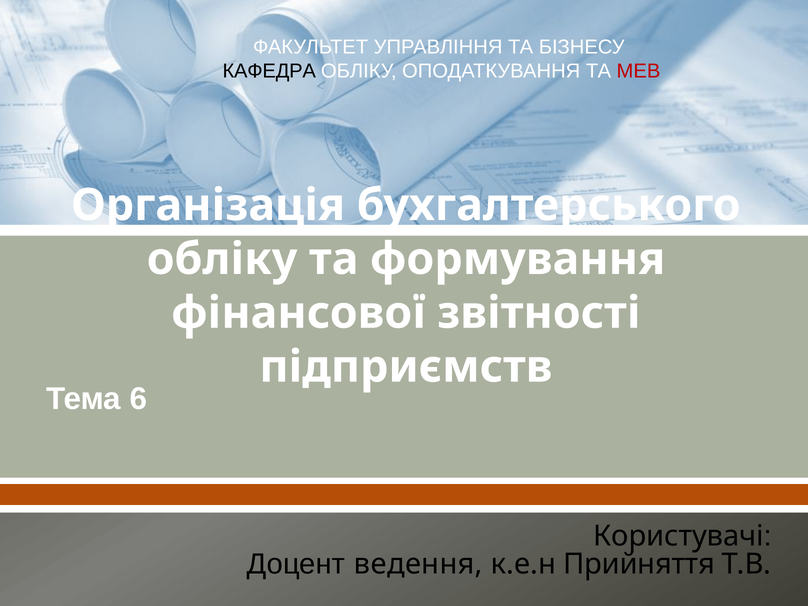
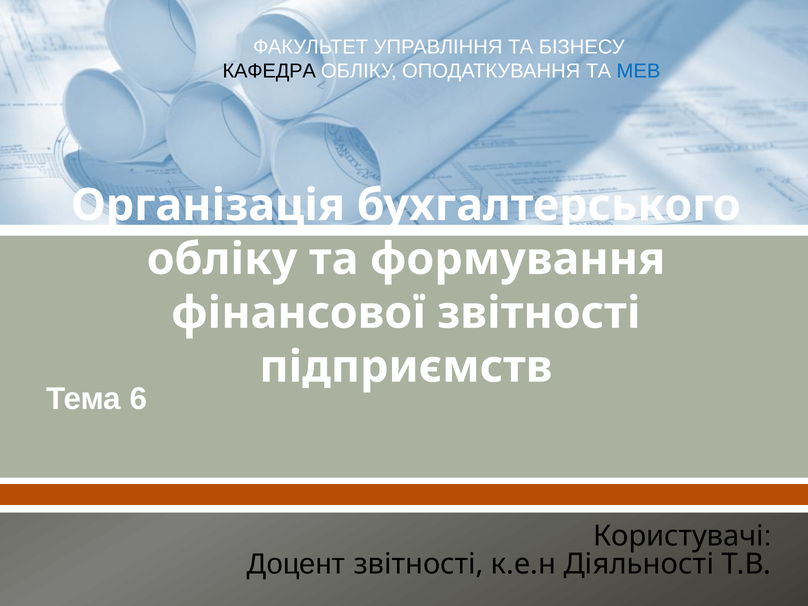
МЕВ colour: red -> blue (638, 71)
Доцент ведення: ведення -> звітності (418, 564)
Прийняття: Прийняття -> Діяльності (639, 564)
